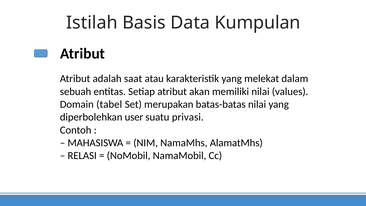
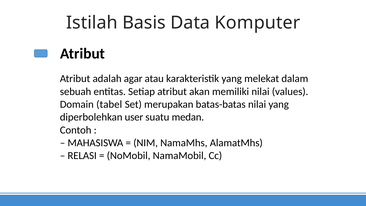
Kumpulan: Kumpulan -> Komputer (258, 23)
saat: saat -> agar (133, 79)
privasi: privasi -> medan (188, 117)
